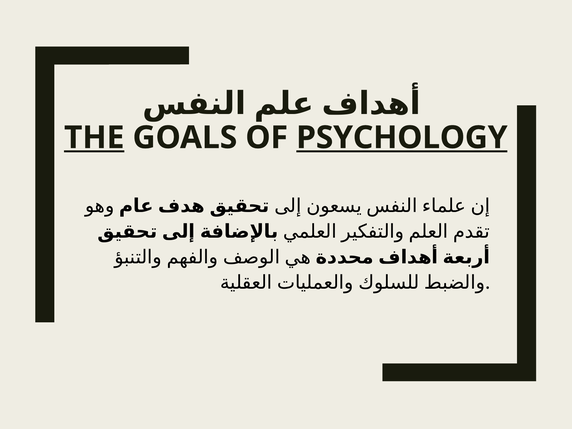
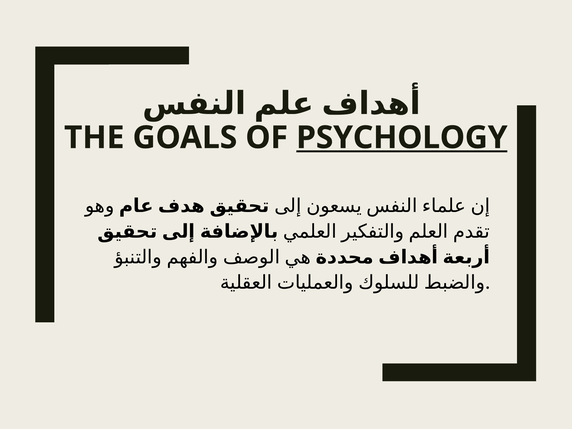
THE underline: present -> none (94, 138)
